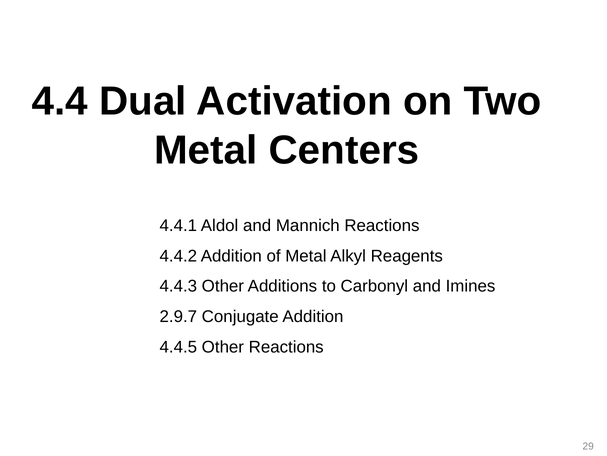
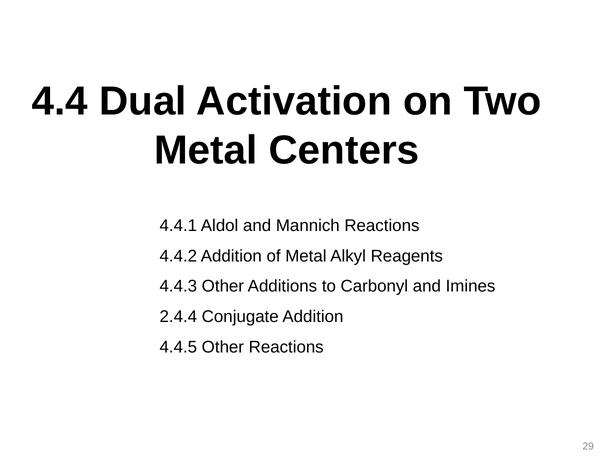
2.9.7: 2.9.7 -> 2.4.4 (178, 316)
